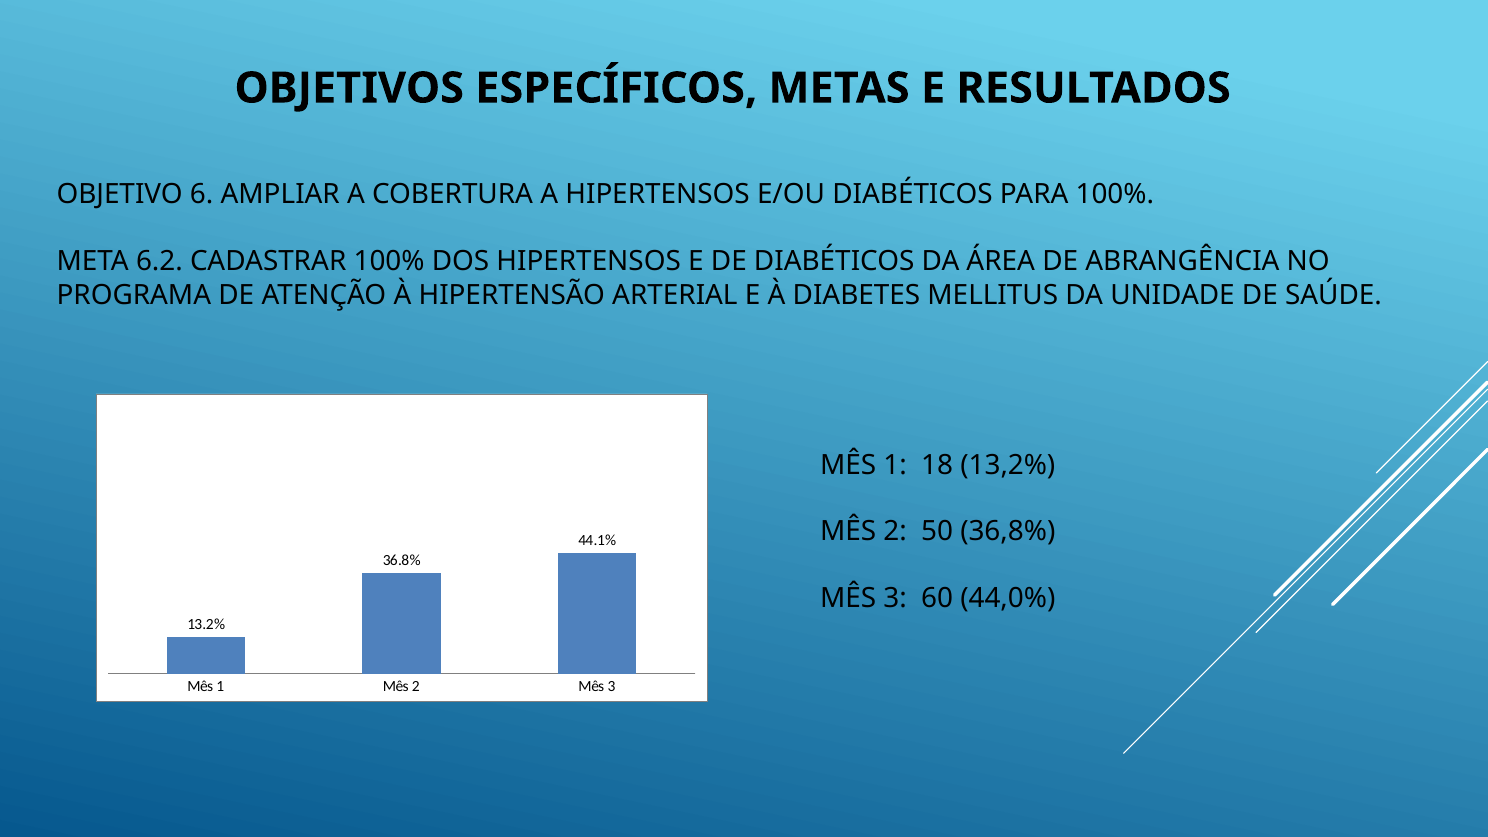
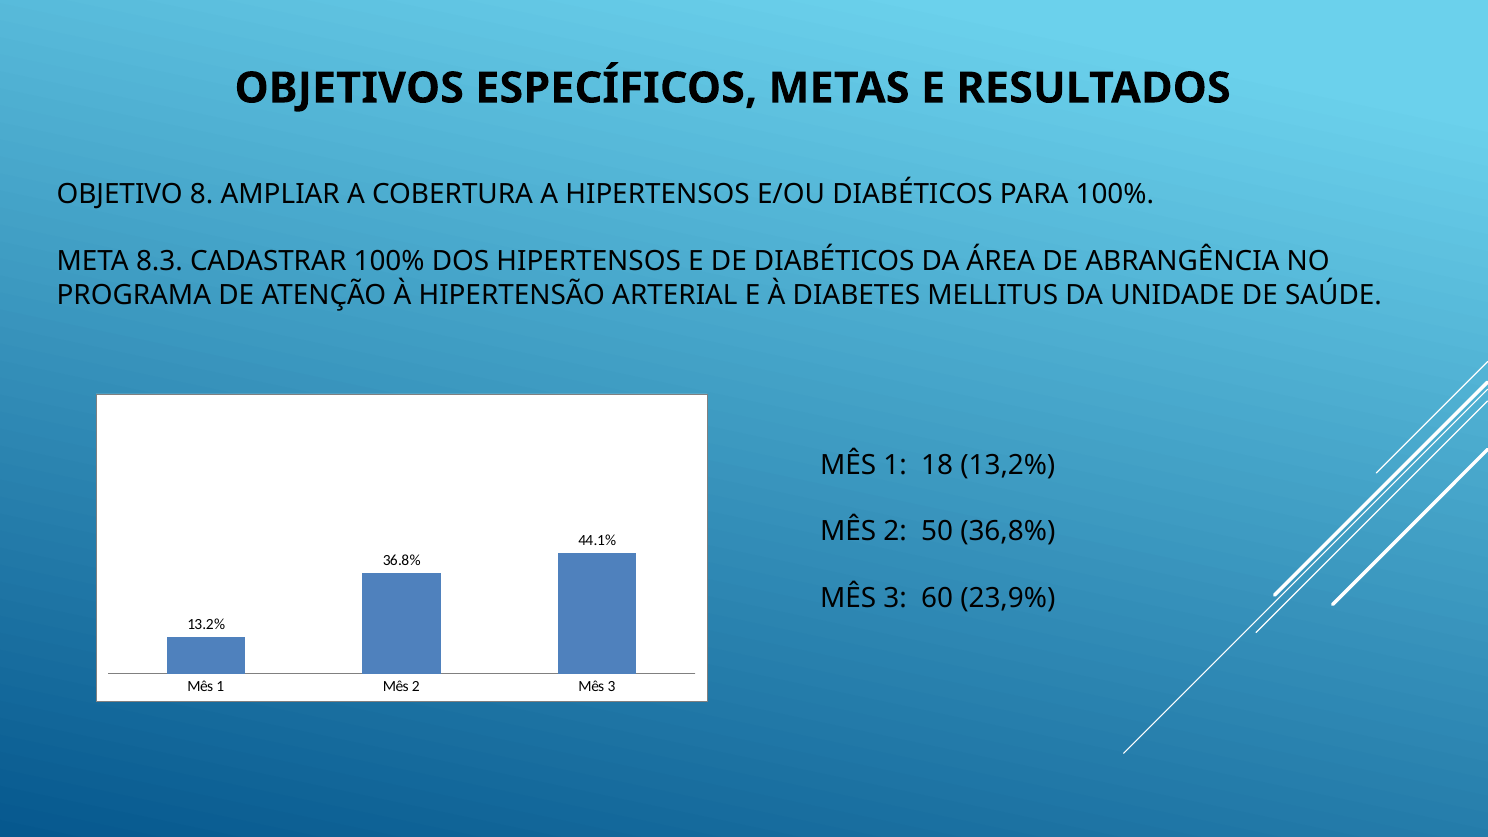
6: 6 -> 8 (202, 195)
6.2: 6.2 -> 8.3 (159, 262)
44,0%: 44,0% -> 23,9% (1008, 599)
